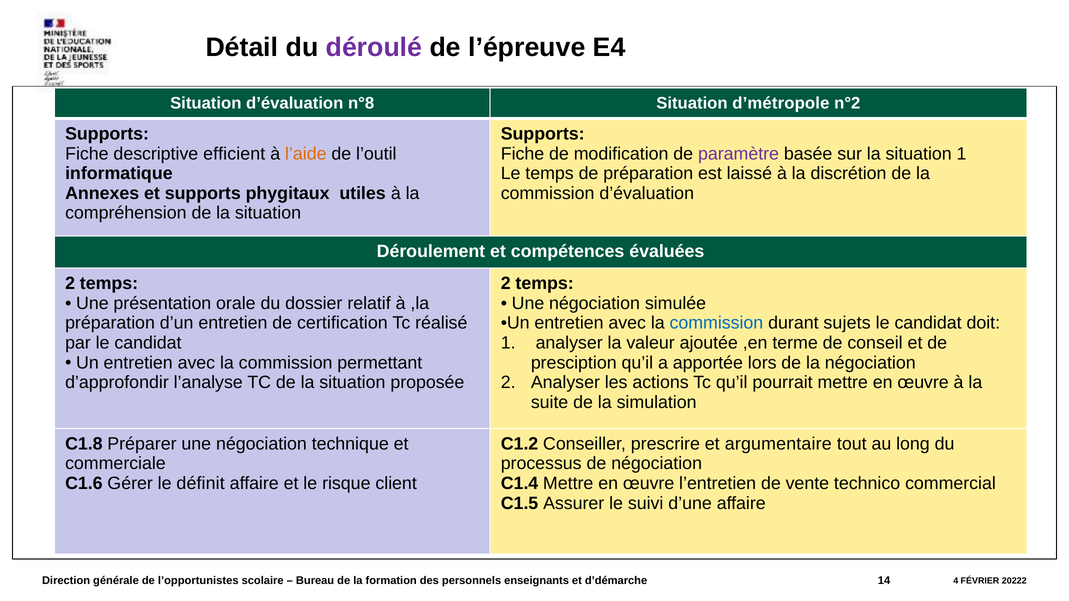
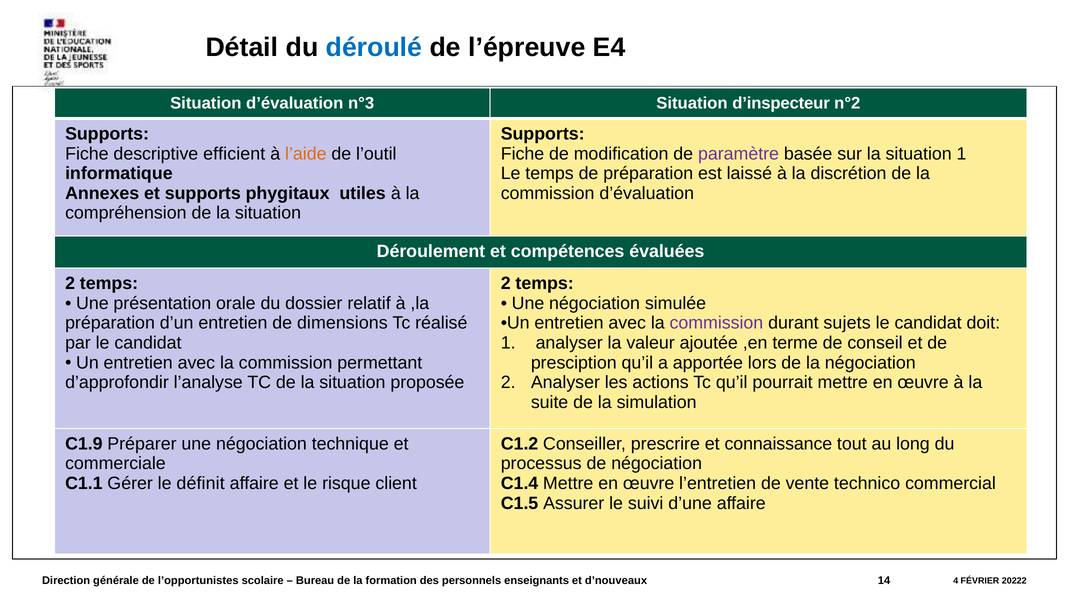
déroulé colour: purple -> blue (374, 47)
n°8: n°8 -> n°3 (361, 103)
d’métropole: d’métropole -> d’inspecteur (781, 103)
commission colour: blue -> purple (716, 323)
certification: certification -> dimensions (342, 323)
C1.8: C1.8 -> C1.9 (84, 444)
argumentaire: argumentaire -> connaissance (778, 444)
C1.6: C1.6 -> C1.1 (84, 484)
d’démarche: d’démarche -> d’nouveaux (616, 581)
